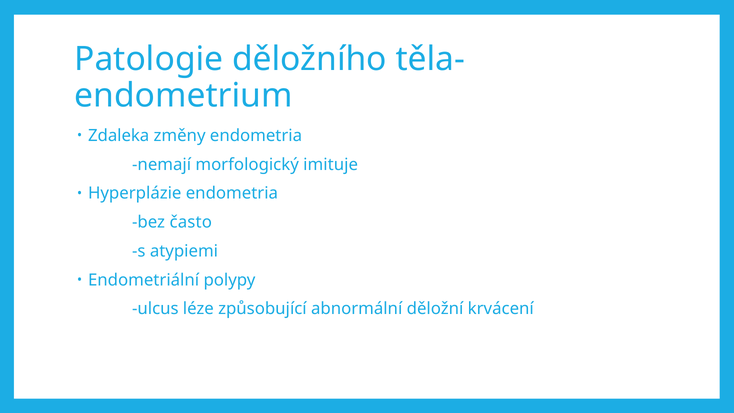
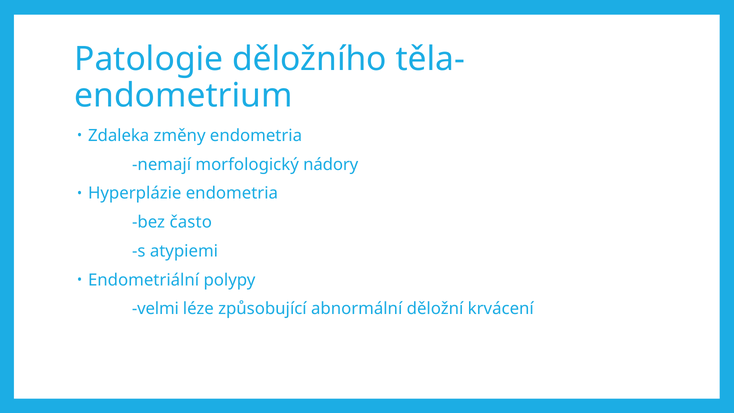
imituje: imituje -> nádory (331, 164)
ulcus: ulcus -> velmi (155, 309)
